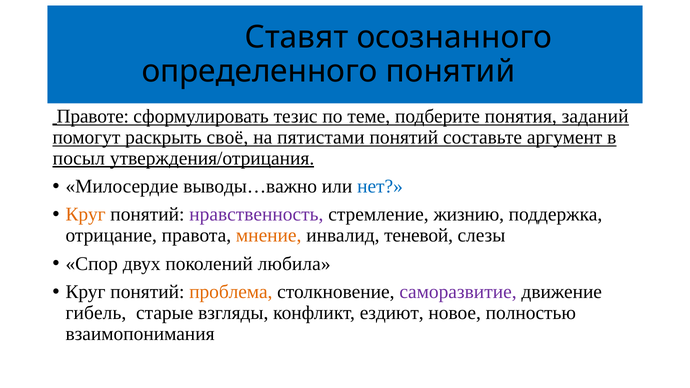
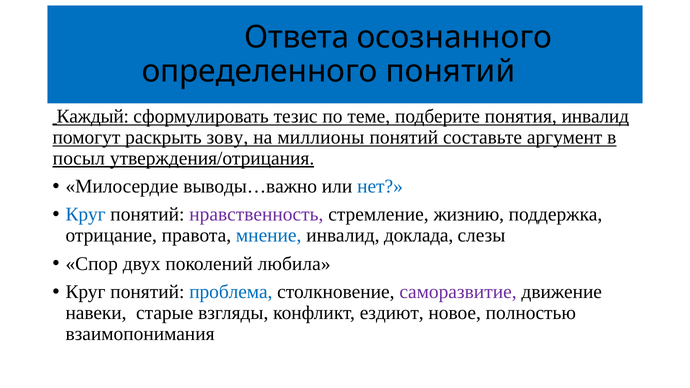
Ставят: Ставят -> Ответа (297, 37)
Правоте: Правоте -> Каждый (93, 116)
понятия заданий: заданий -> инвалид (595, 116)
своё: своё -> зову (227, 137)
пятистами: пятистами -> миллионы (321, 137)
Круг colour: orange -> blue (86, 215)
мнение colour: orange -> blue (269, 236)
теневой: теневой -> доклада (419, 236)
проблема colour: orange -> blue (231, 292)
гибель: гибель -> навеки (96, 313)
